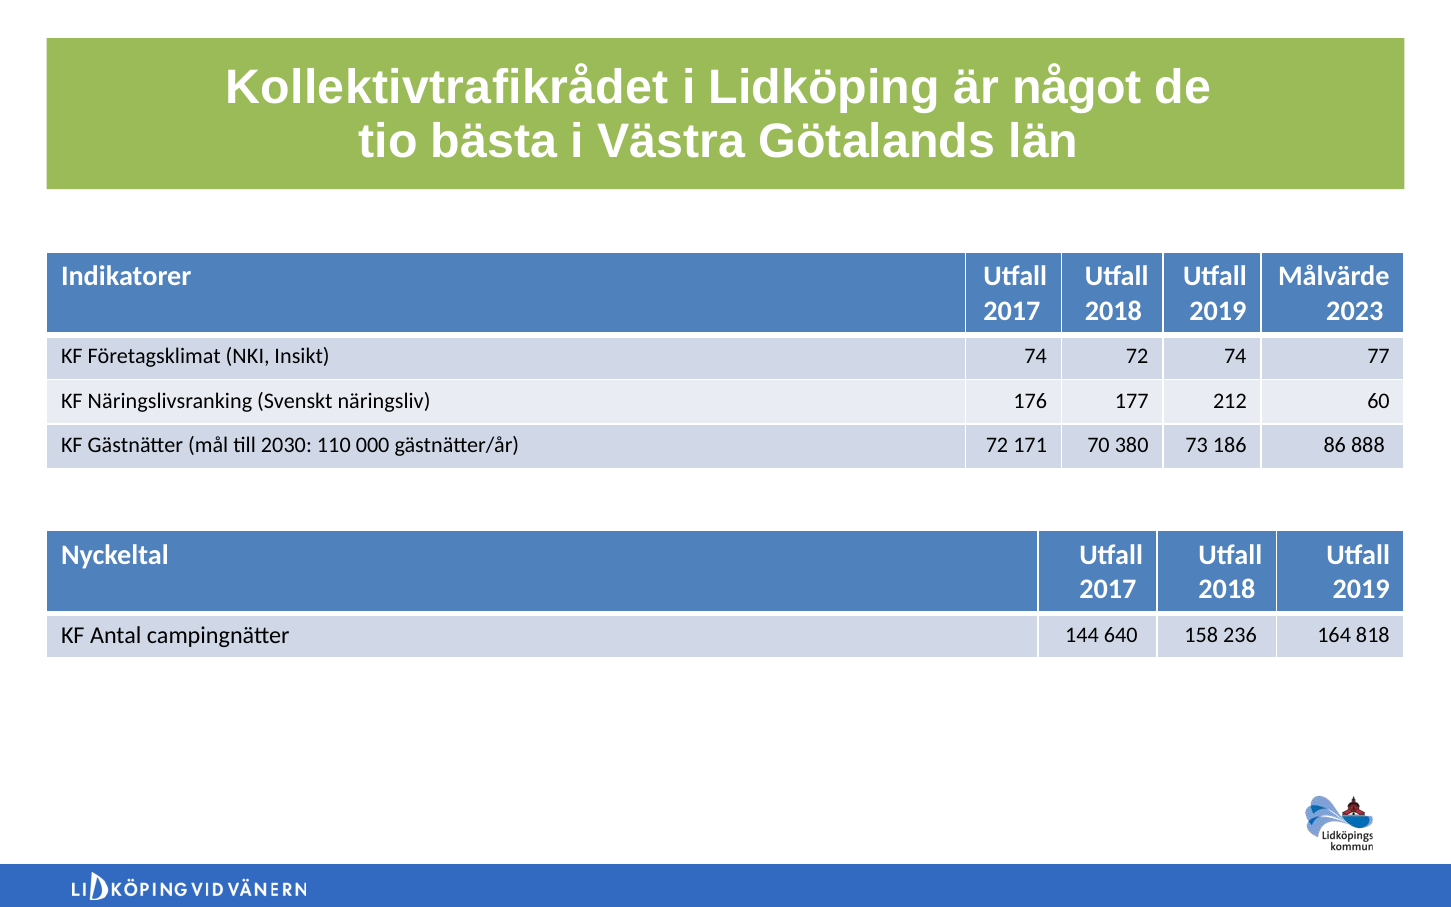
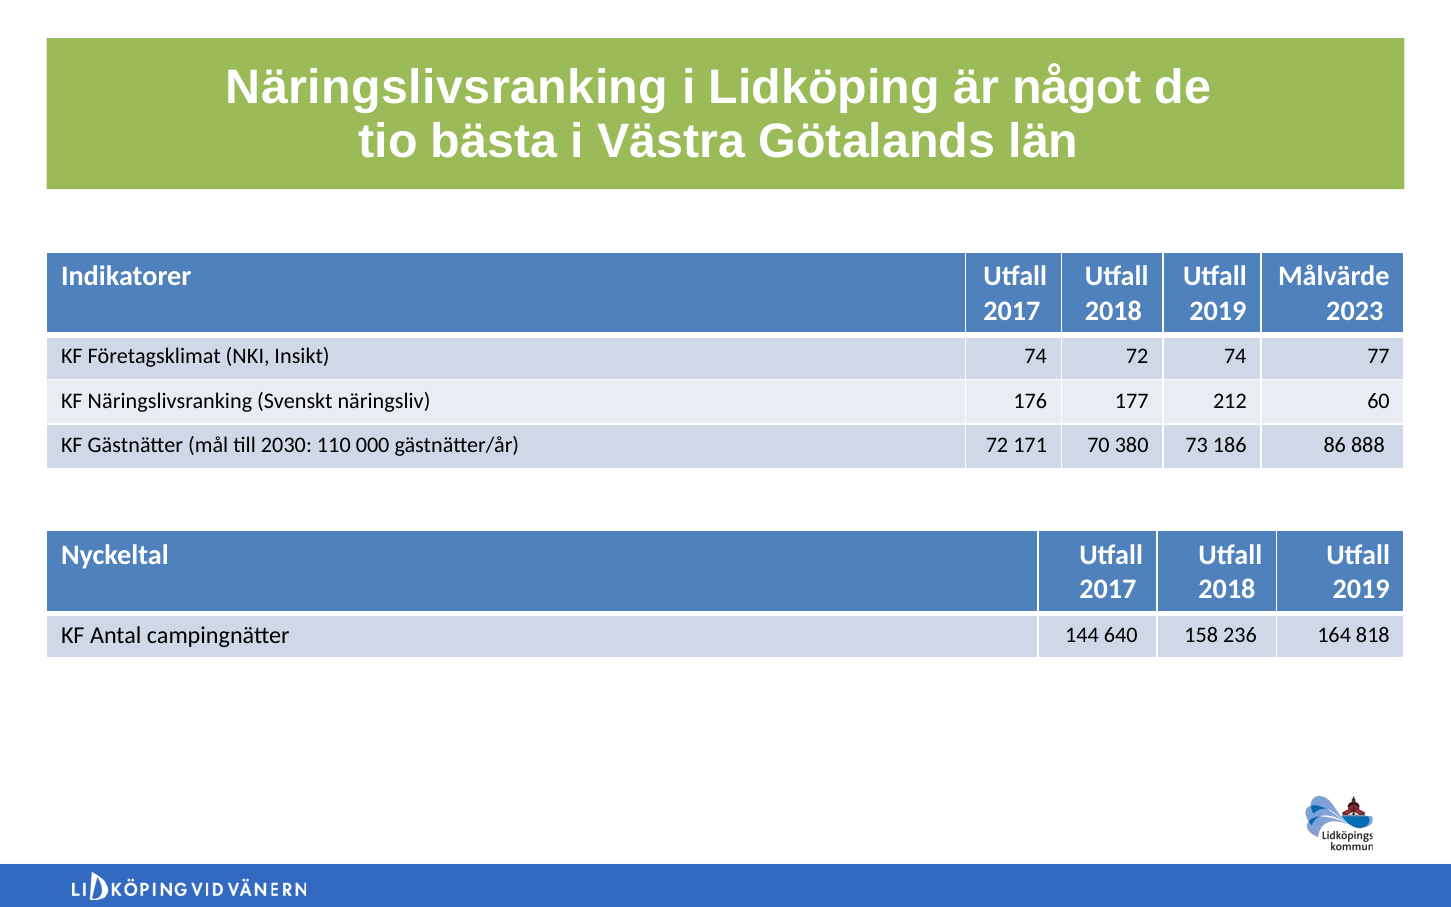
Kollektivtrafikrådet: Kollektivtrafikrådet -> Näringslivsranking (447, 87)
